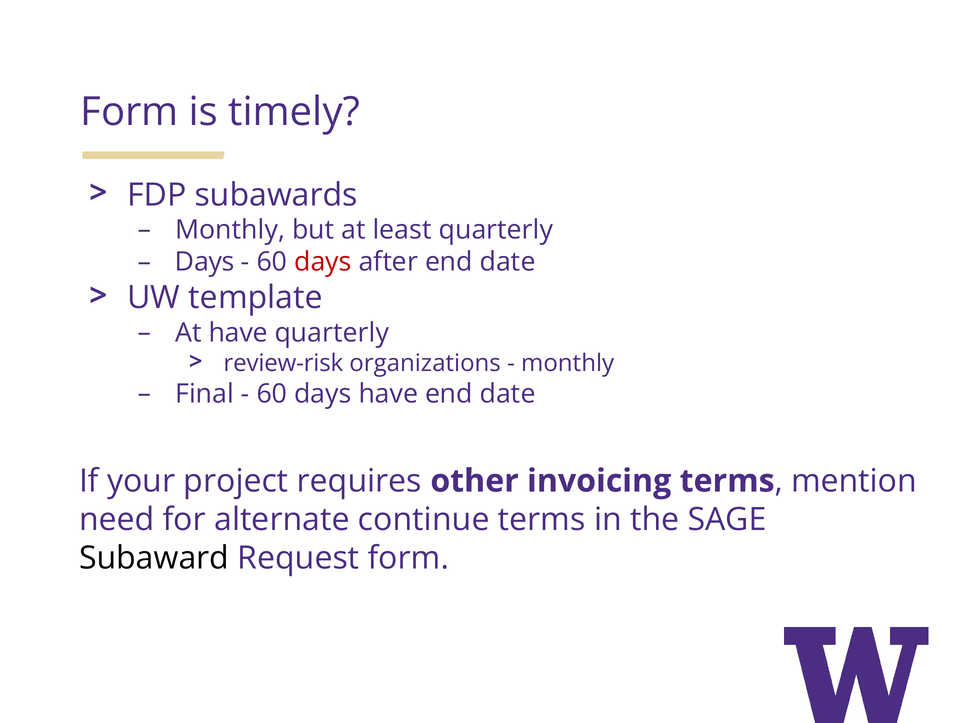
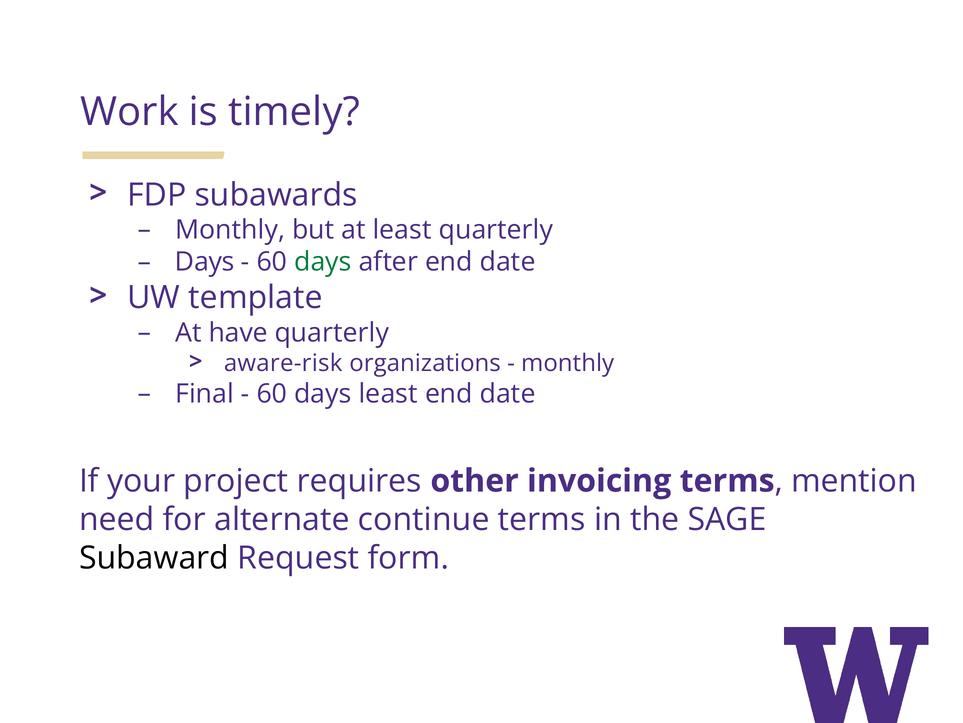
Form: Form -> Work (129, 112)
days colour: red -> green (323, 262)
review-risk: review-risk -> aware-risk (283, 363)
days have: have -> least (388, 393)
